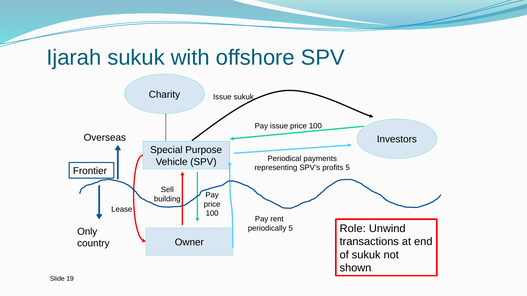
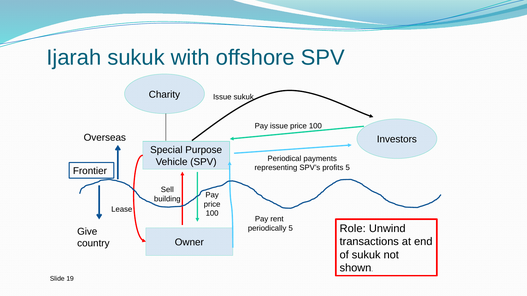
Only: Only -> Give (87, 232)
